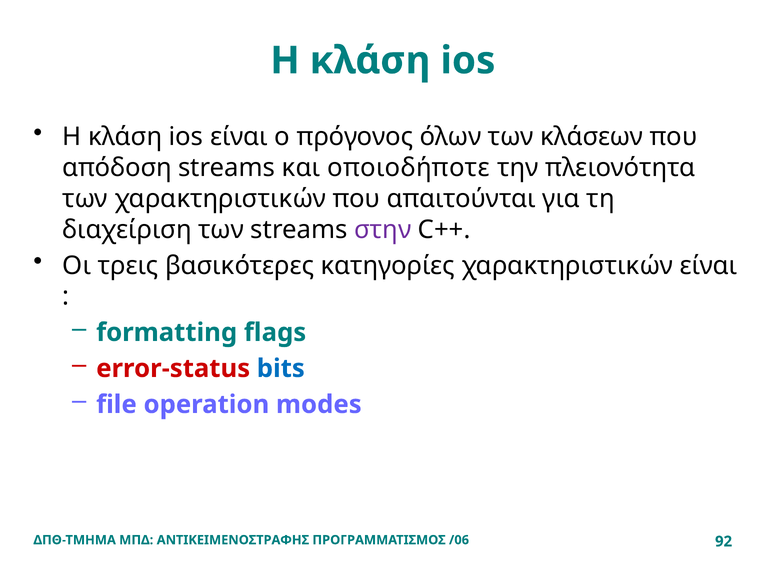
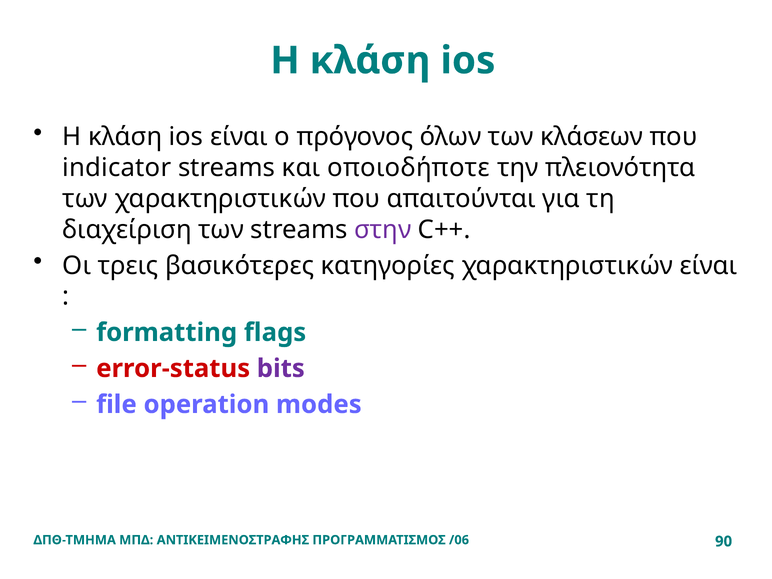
απόδοση: απόδοση -> indicator (117, 168)
bits colour: blue -> purple (281, 368)
92: 92 -> 90 (724, 541)
